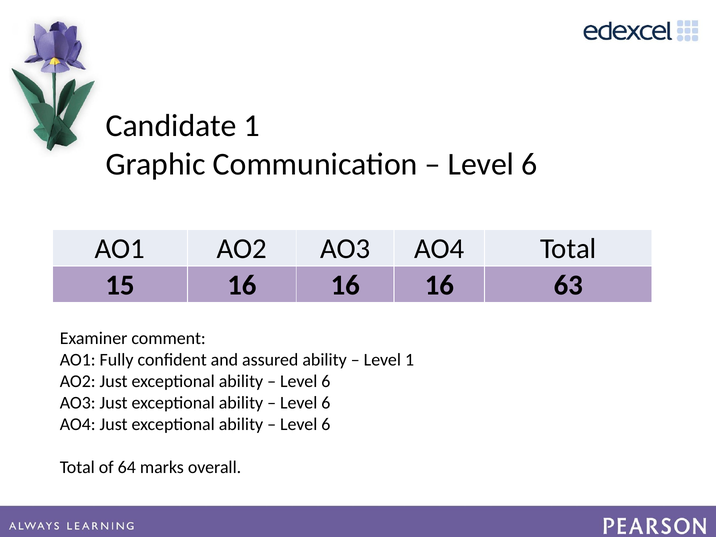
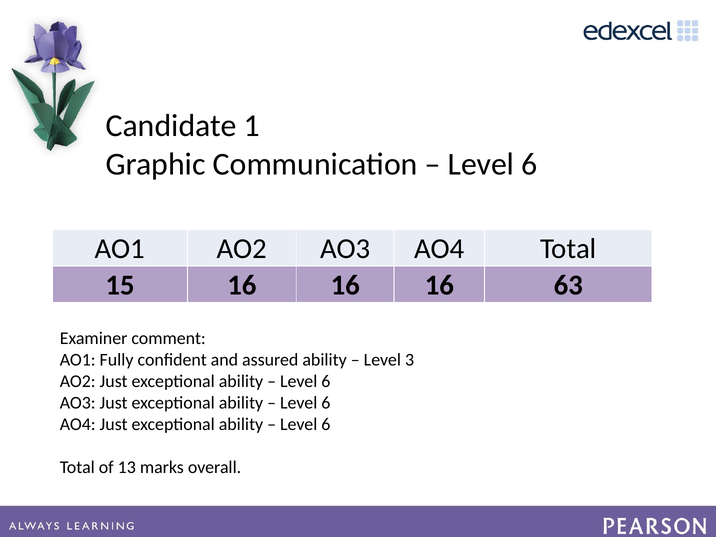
Level 1: 1 -> 3 (410, 360)
64: 64 -> 13 (127, 467)
